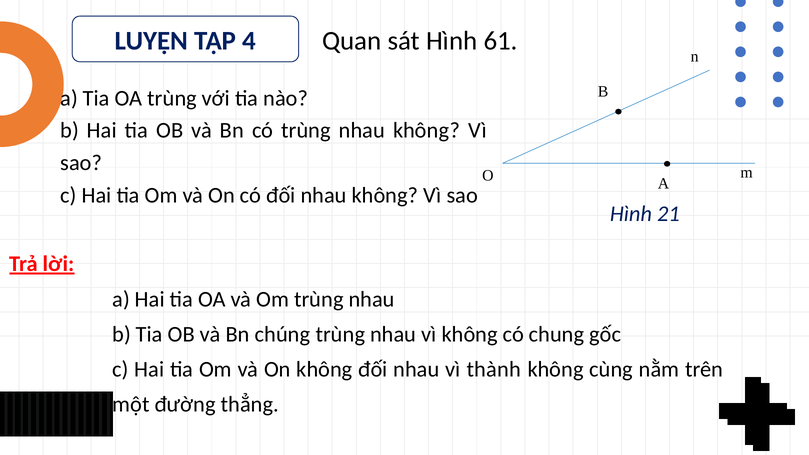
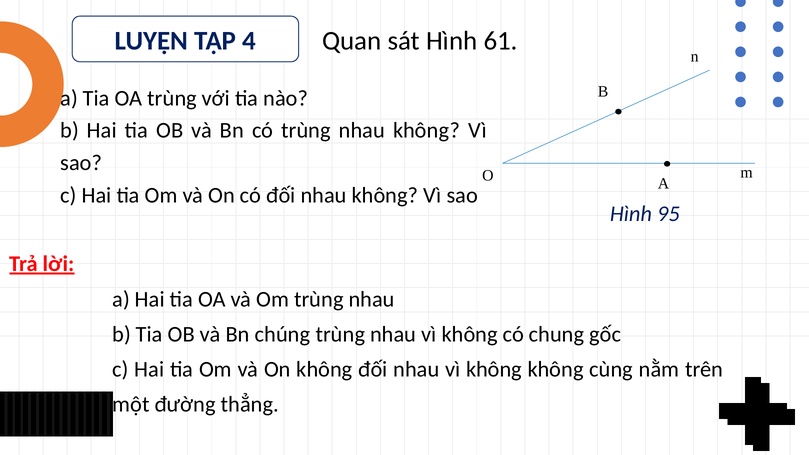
21: 21 -> 95 (668, 214)
đối nhau vì thành: thành -> không (494, 370)
